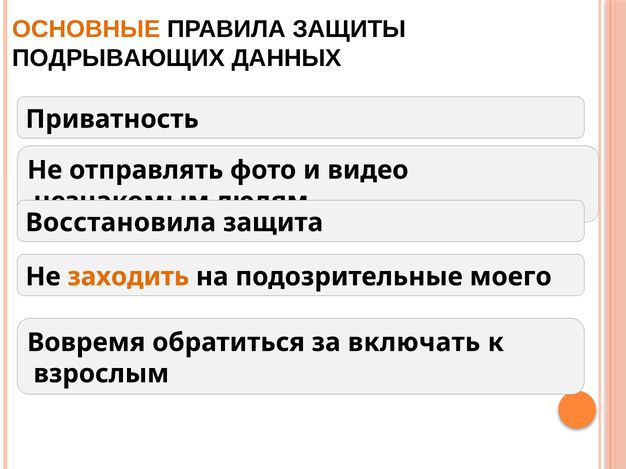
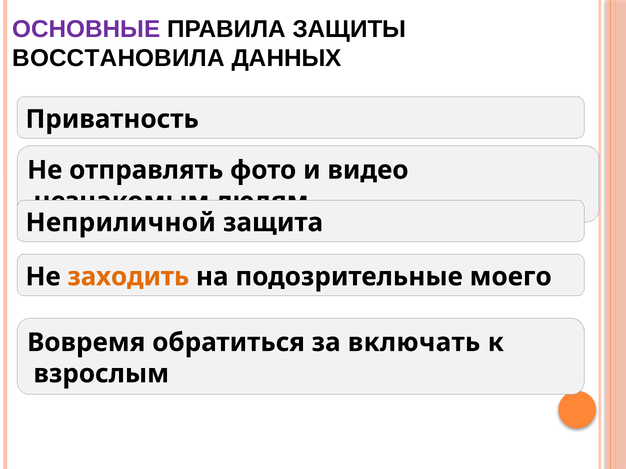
ОСНОВНЫЕ colour: orange -> purple (86, 29)
ПОДРЫВАЮЩИХ: ПОДРЫВАЮЩИХ -> ВОССТАНОВИЛА (118, 58)
Восстановила: Восстановила -> Неприличной (121, 223)
